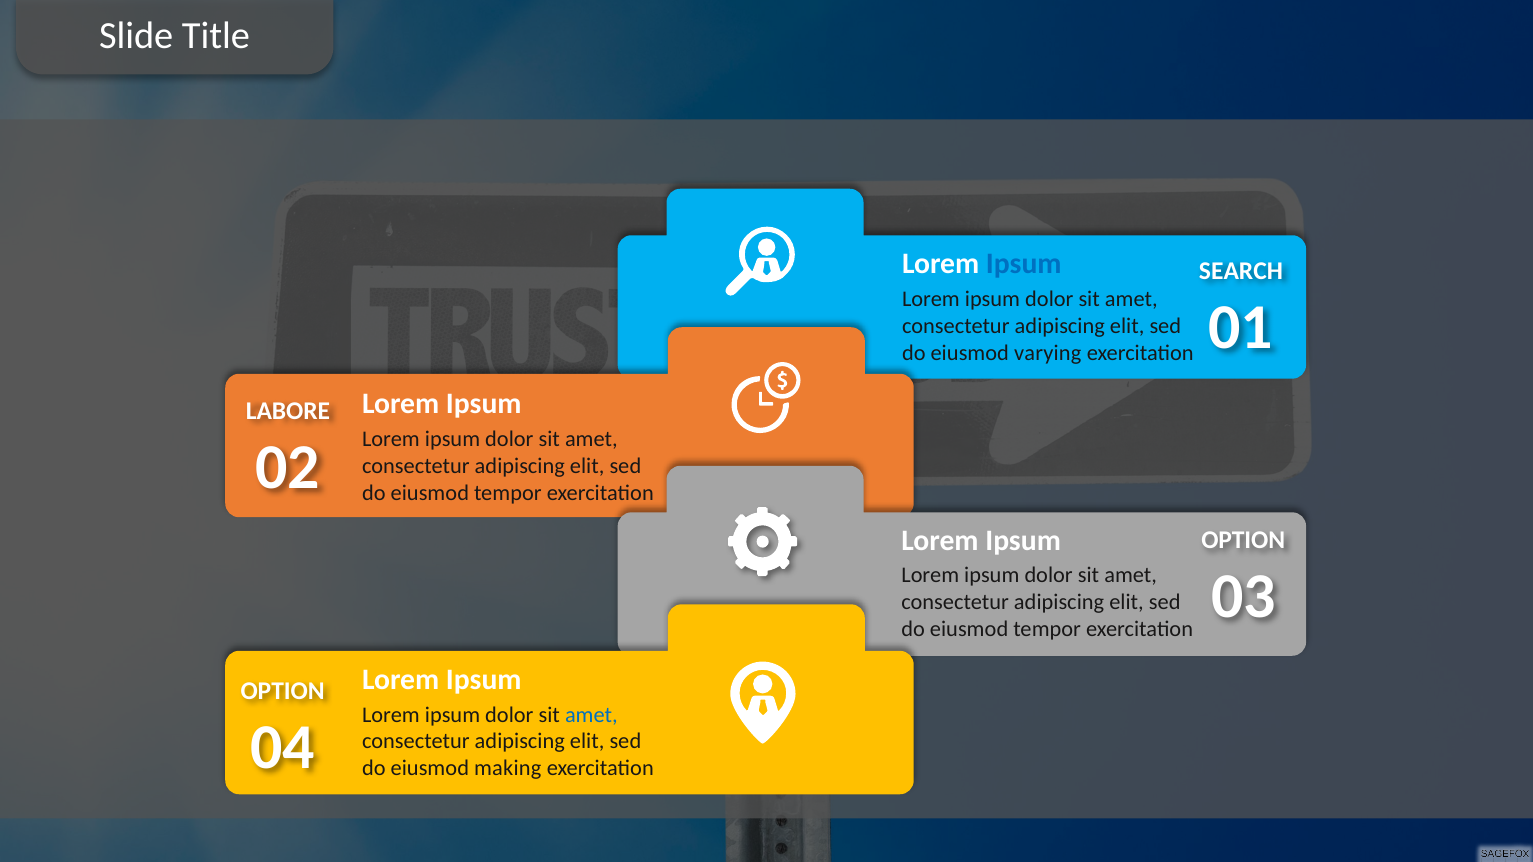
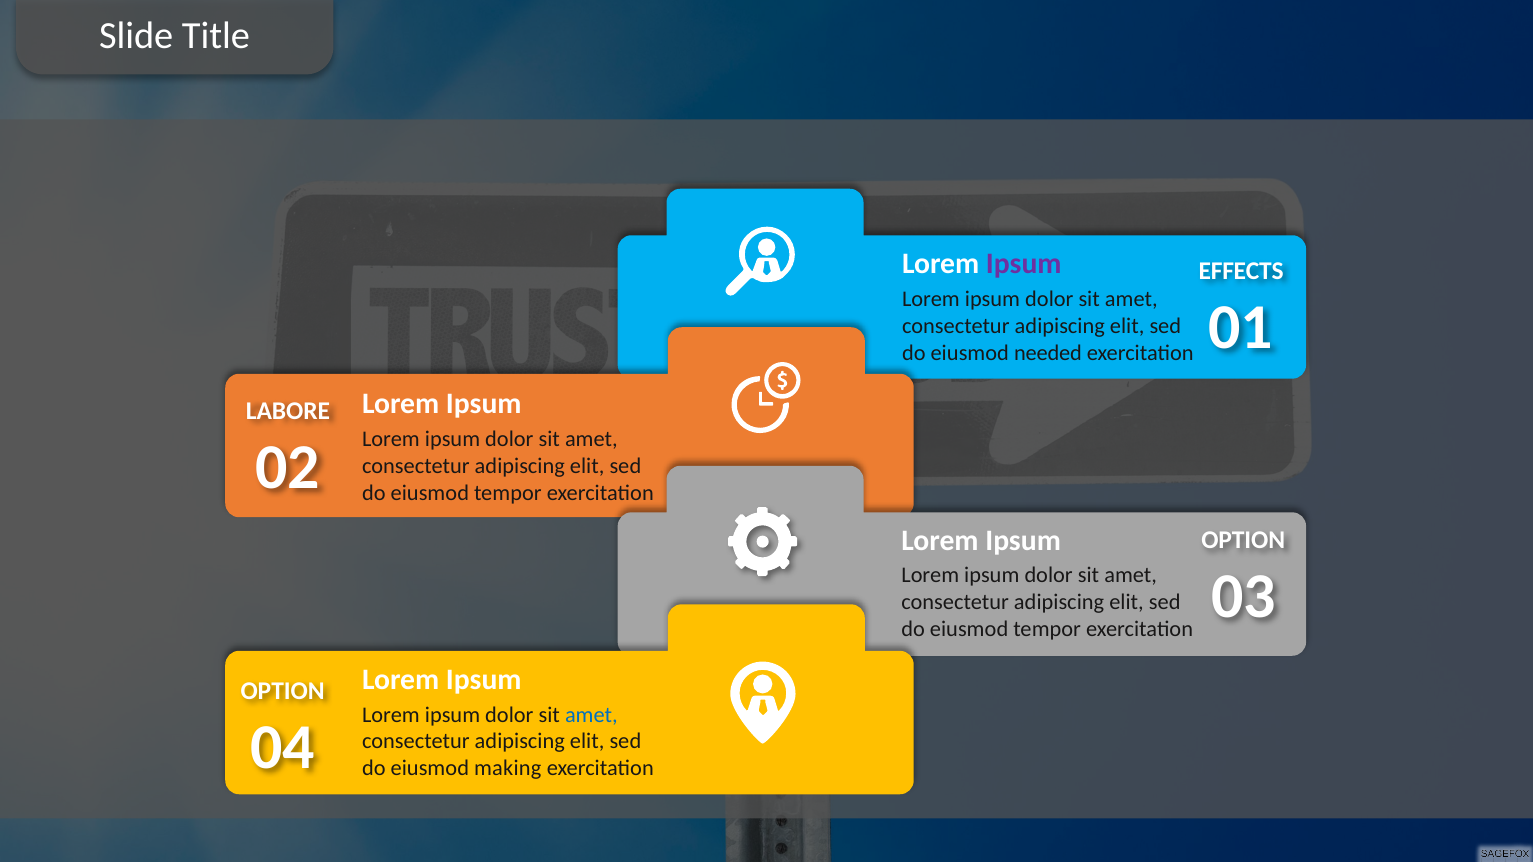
Ipsum colour: blue -> purple (1024, 264)
SEARCH: SEARCH -> EFFECTS (1241, 271)
varying: varying -> needed (1048, 353)
